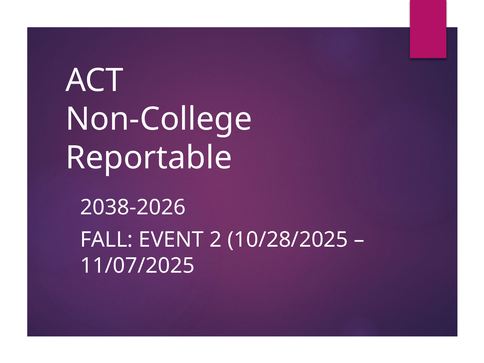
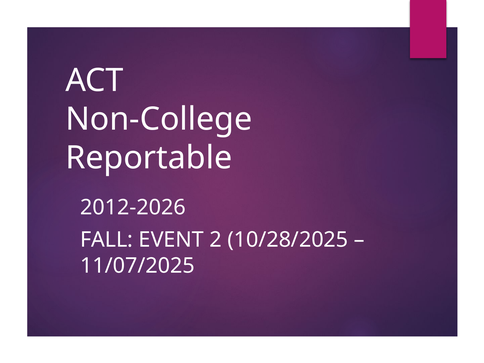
2038-2026: 2038-2026 -> 2012-2026 (133, 207)
